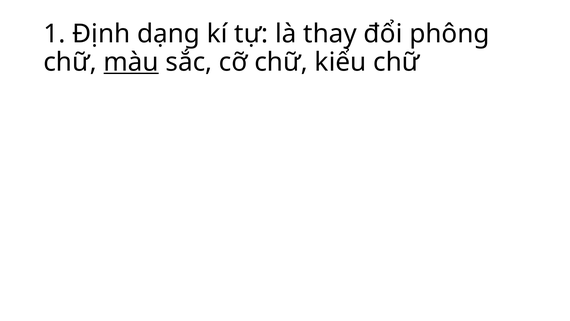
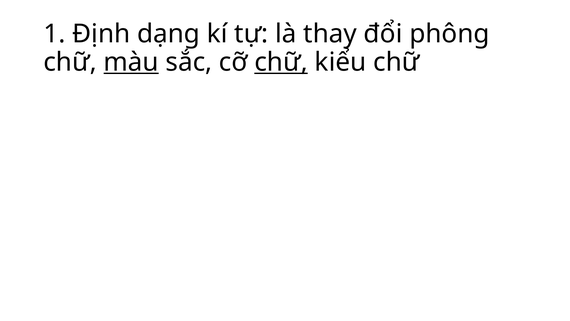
chữ underline: none -> present (281, 62)
